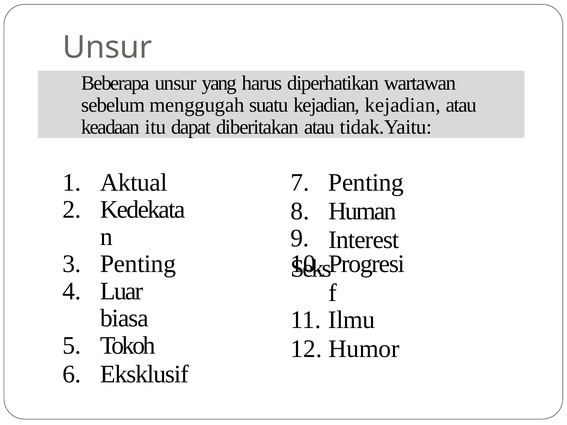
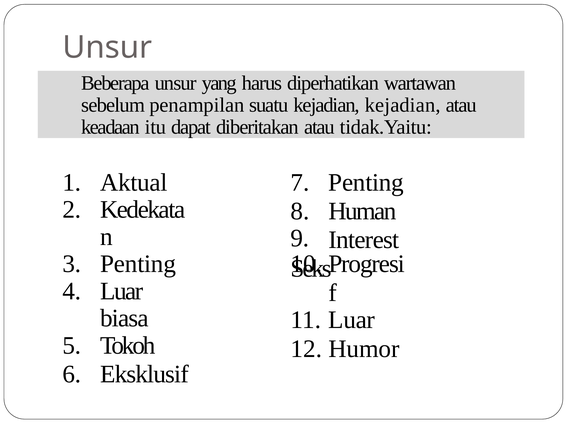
menggugah: menggugah -> penampilan (197, 105)
Ilmu: Ilmu -> Luar (352, 320)
